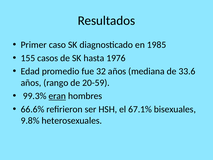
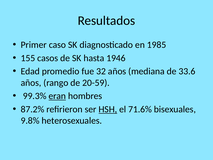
1976: 1976 -> 1946 (116, 58)
66.6%: 66.6% -> 87.2% (33, 109)
HSH underline: none -> present (108, 109)
67.1%: 67.1% -> 71.6% (140, 109)
